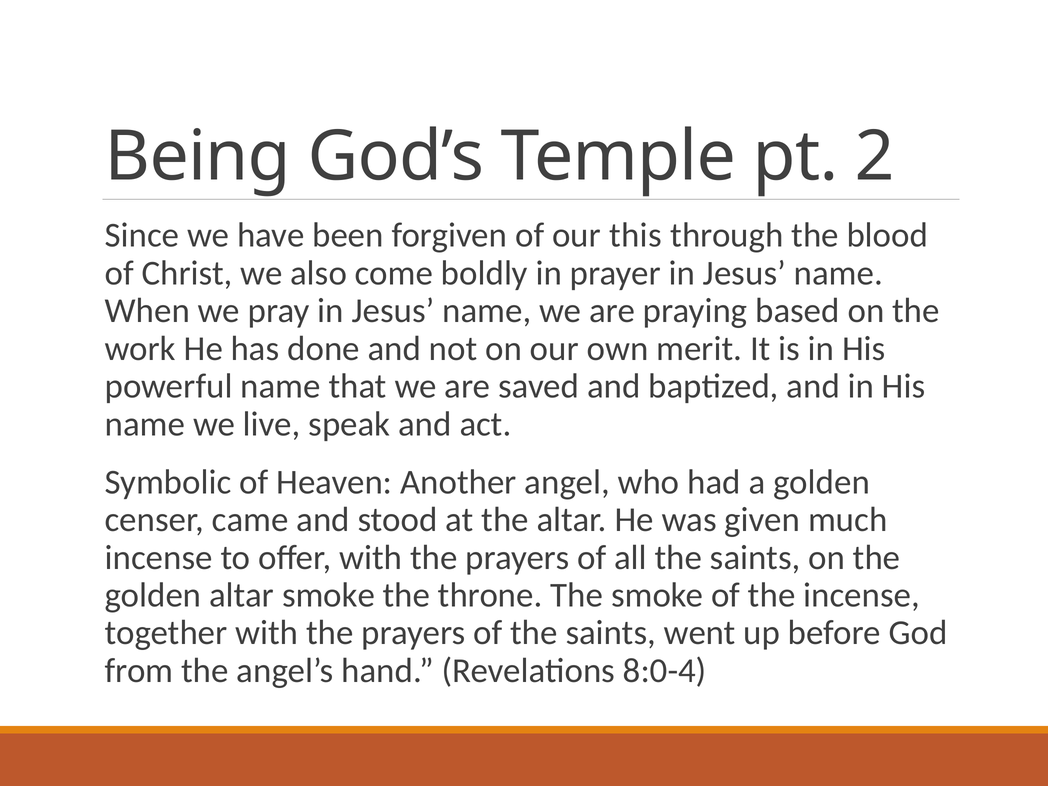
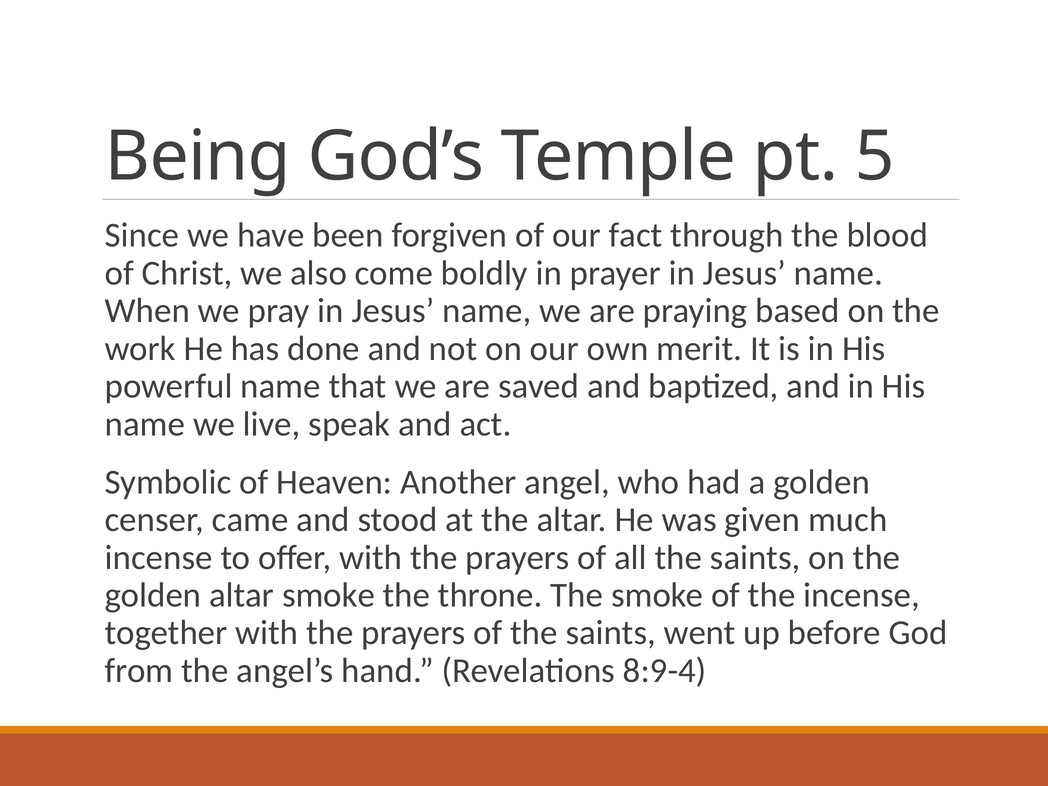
2: 2 -> 5 (875, 157)
this: this -> fact (636, 235)
8:0-4: 8:0-4 -> 8:9-4 (665, 671)
